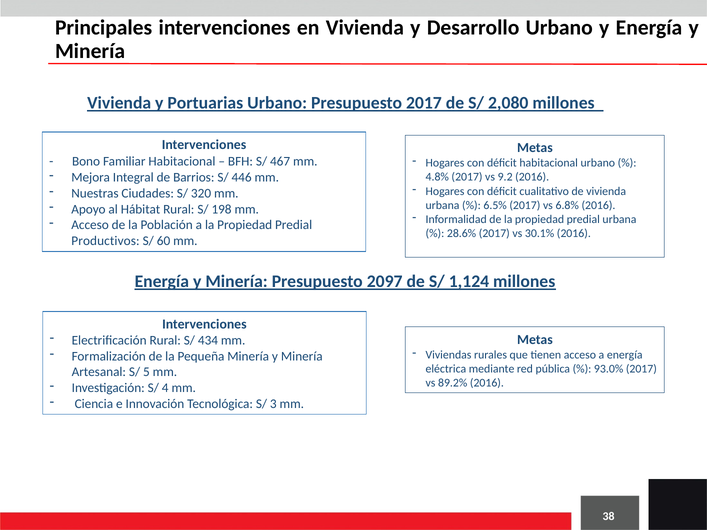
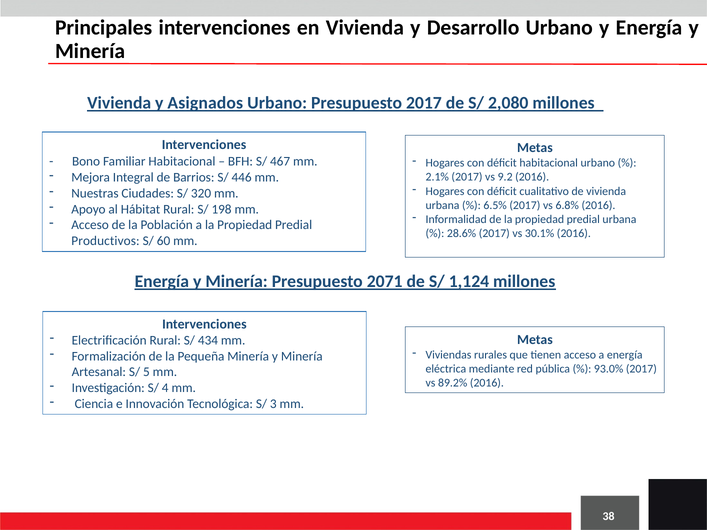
Portuarias: Portuarias -> Asignados (205, 103)
4.8%: 4.8% -> 2.1% (437, 177)
2097: 2097 -> 2071 (385, 282)
